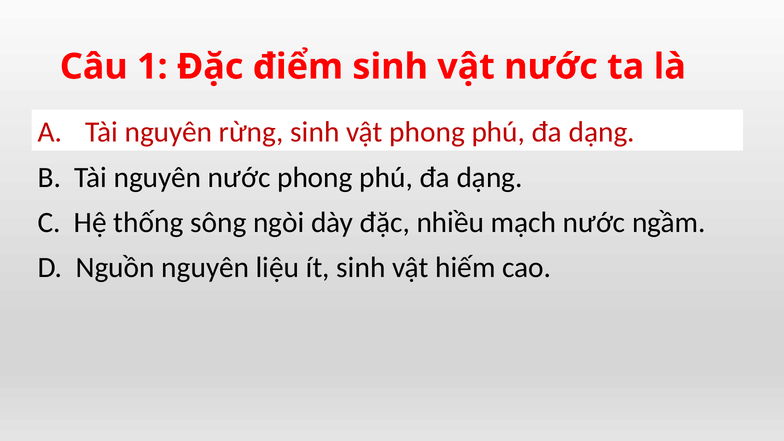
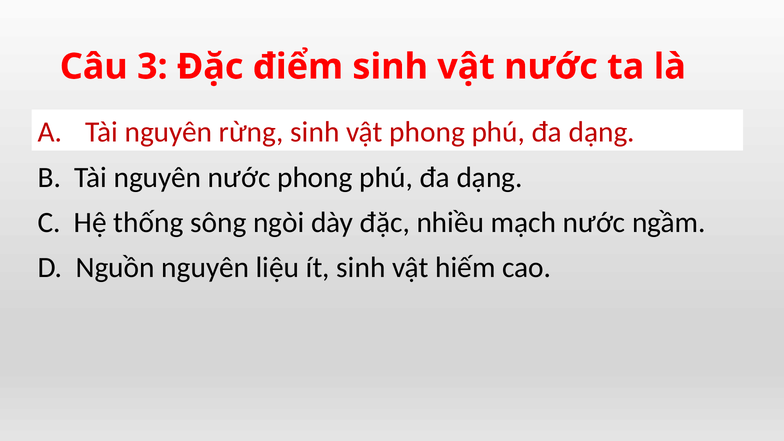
1: 1 -> 3 (152, 67)
